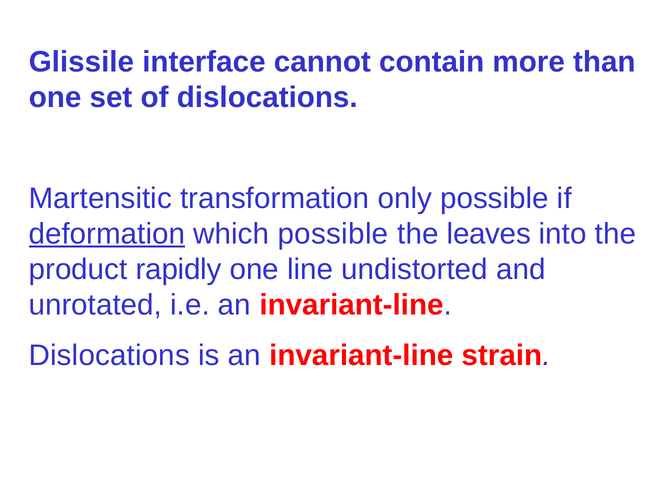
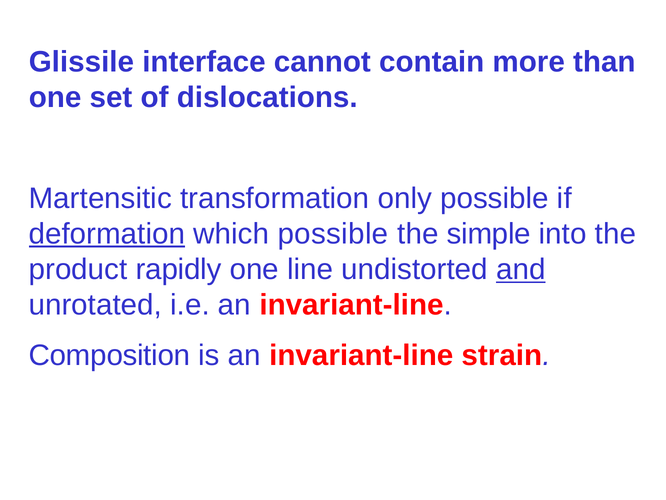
leaves: leaves -> simple (489, 234)
and underline: none -> present (521, 269)
Dislocations: Dislocations -> Composition (110, 355)
